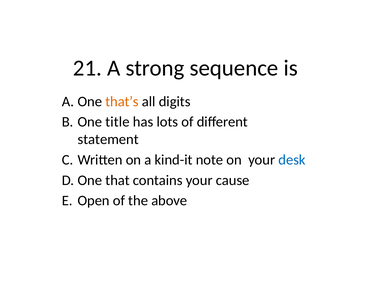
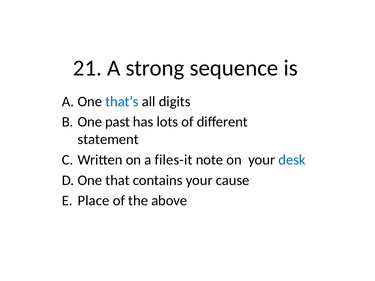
that’s colour: orange -> blue (122, 102)
title: title -> past (118, 122)
kind-it: kind-it -> files-it (174, 160)
Open: Open -> Place (93, 201)
